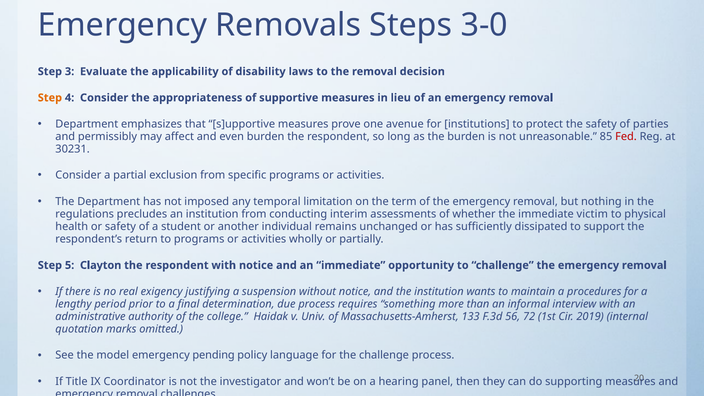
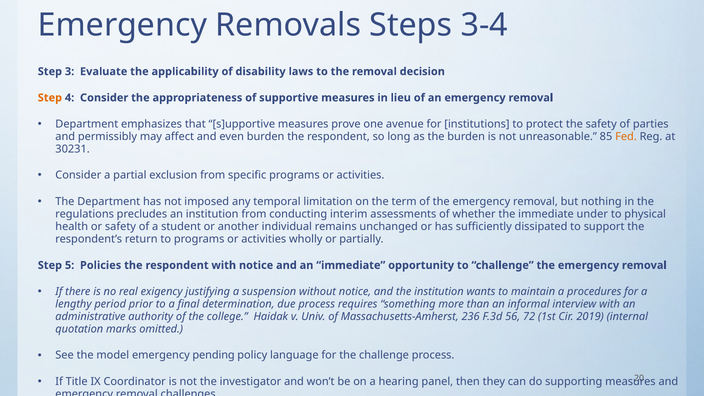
3-0: 3-0 -> 3-4 (484, 25)
Fed colour: red -> orange (626, 137)
victim: victim -> under (592, 214)
Clayton: Clayton -> Policies (101, 265)
133: 133 -> 236 (471, 317)
